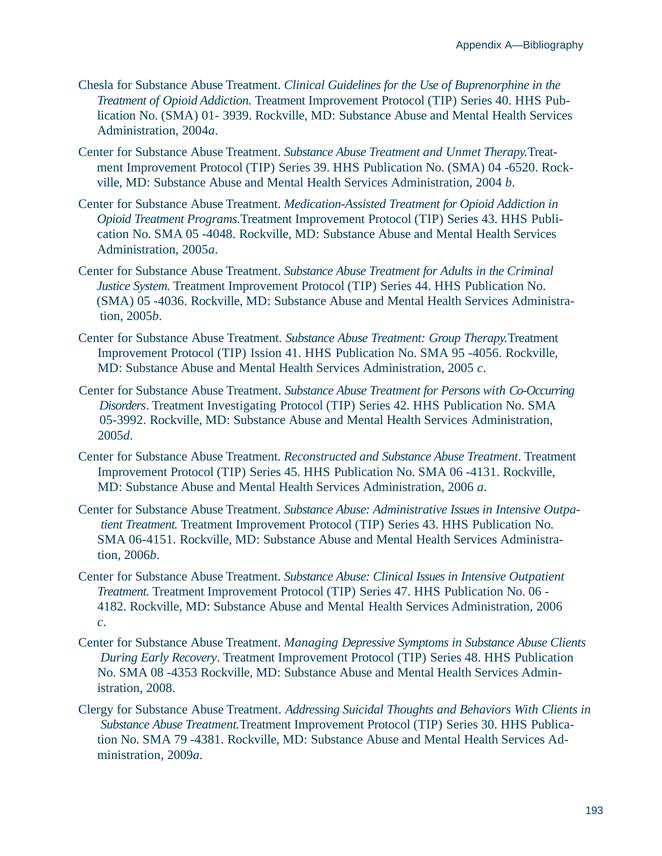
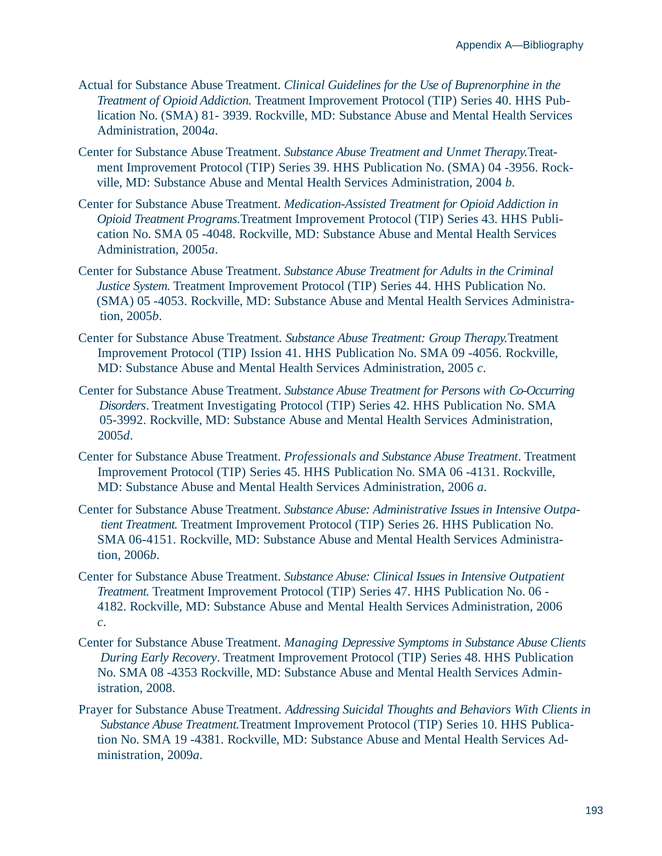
Chesla: Chesla -> Actual (96, 85)
01-: 01- -> 81- (210, 116)
-6520: -6520 -> -3956 (521, 167)
-4036: -4036 -> -4053 (170, 301)
95: 95 -> 09 (458, 353)
Reconstructed: Reconstructed -> Professionals (320, 457)
43: 43 -> 26 (431, 525)
Clergy: Clergy -> Prayer (96, 710)
30: 30 -> 10 (489, 725)
79: 79 -> 19 (181, 740)
